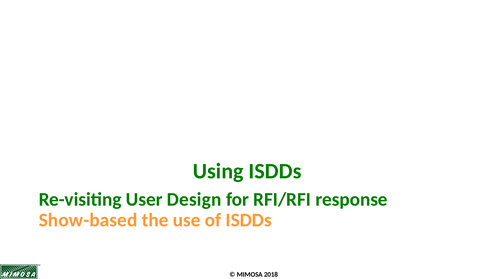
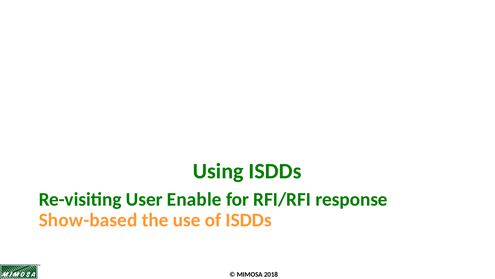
Design: Design -> Enable (194, 199)
